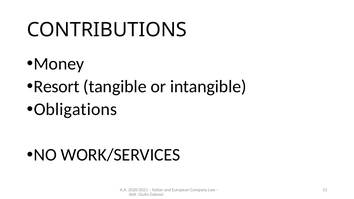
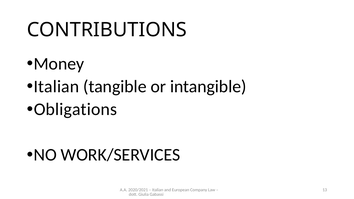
Resort: Resort -> Italian (56, 87)
